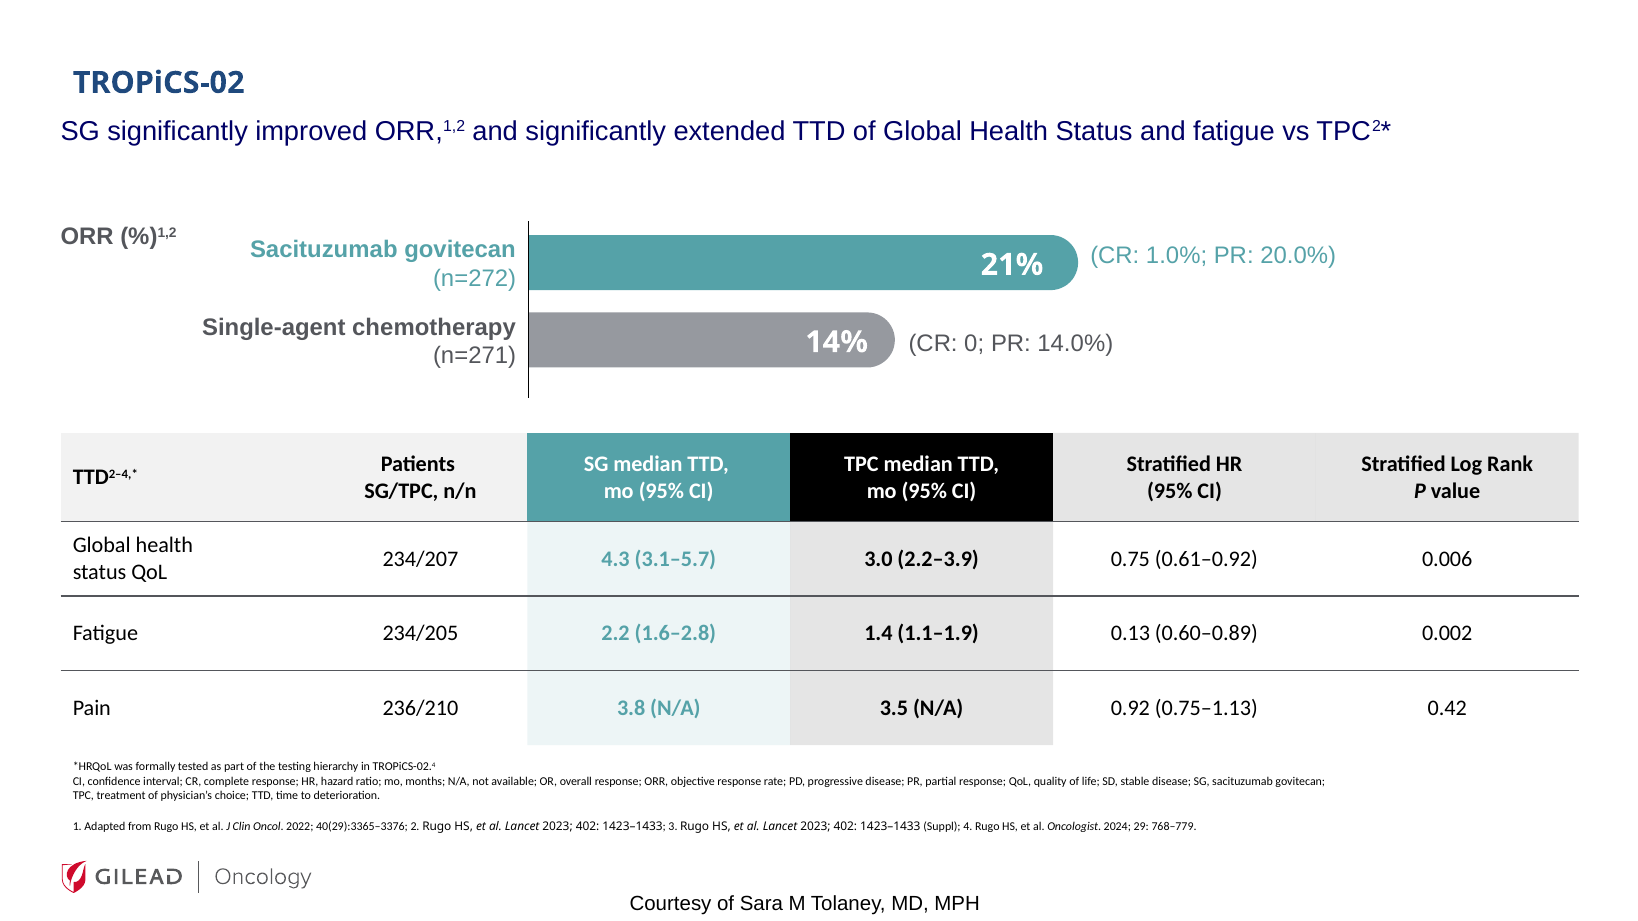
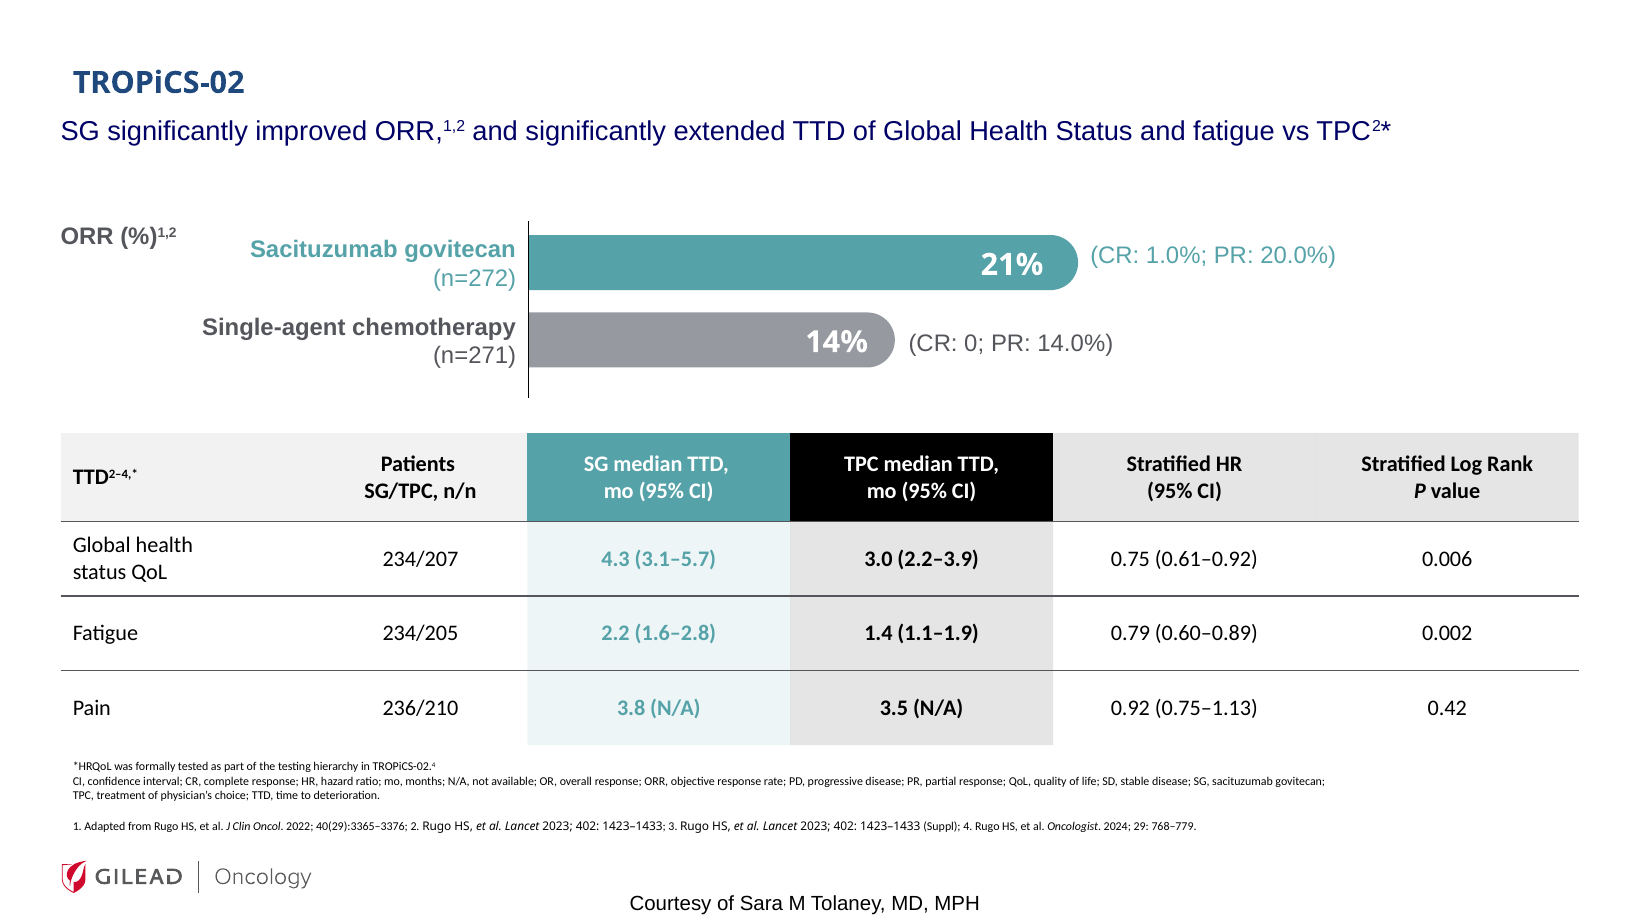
0.13: 0.13 -> 0.79 (1130, 634)
